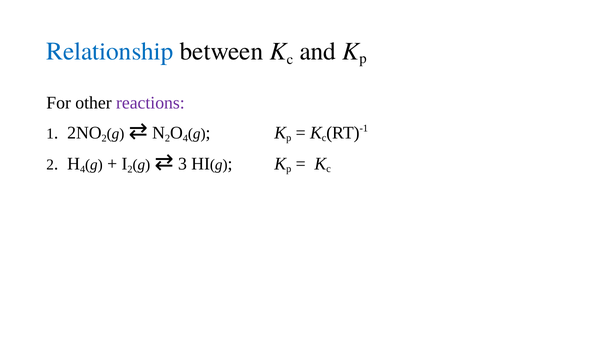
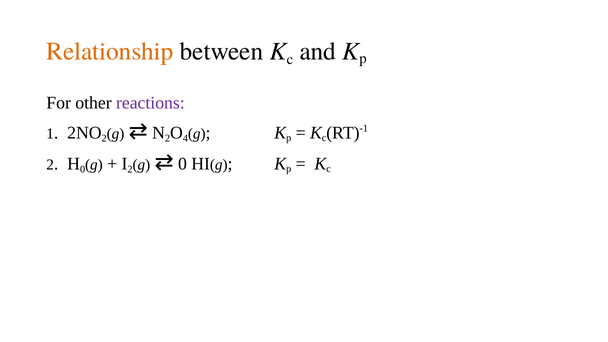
Relationship colour: blue -> orange (110, 52)
4: 4 -> 0 (83, 169)
3: 3 -> 0 (182, 164)
